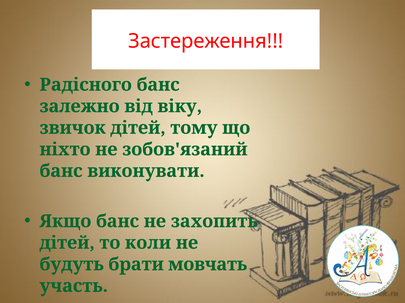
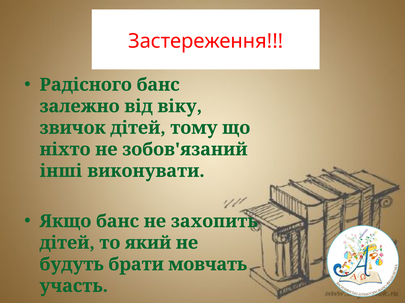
банс: банс -> інші (61, 171)
коли: коли -> який (148, 243)
